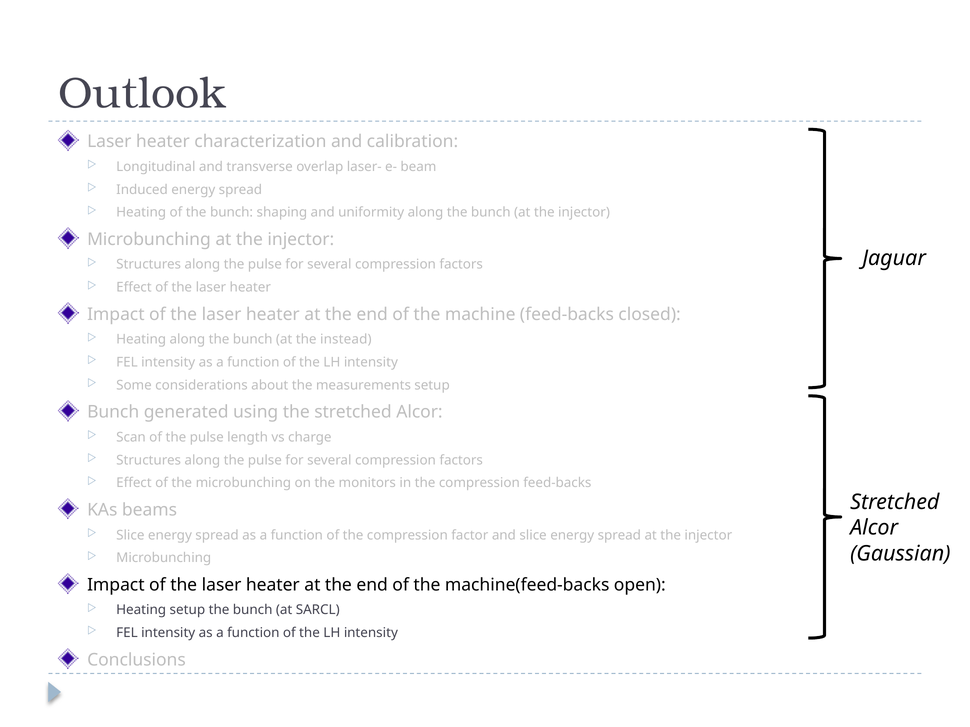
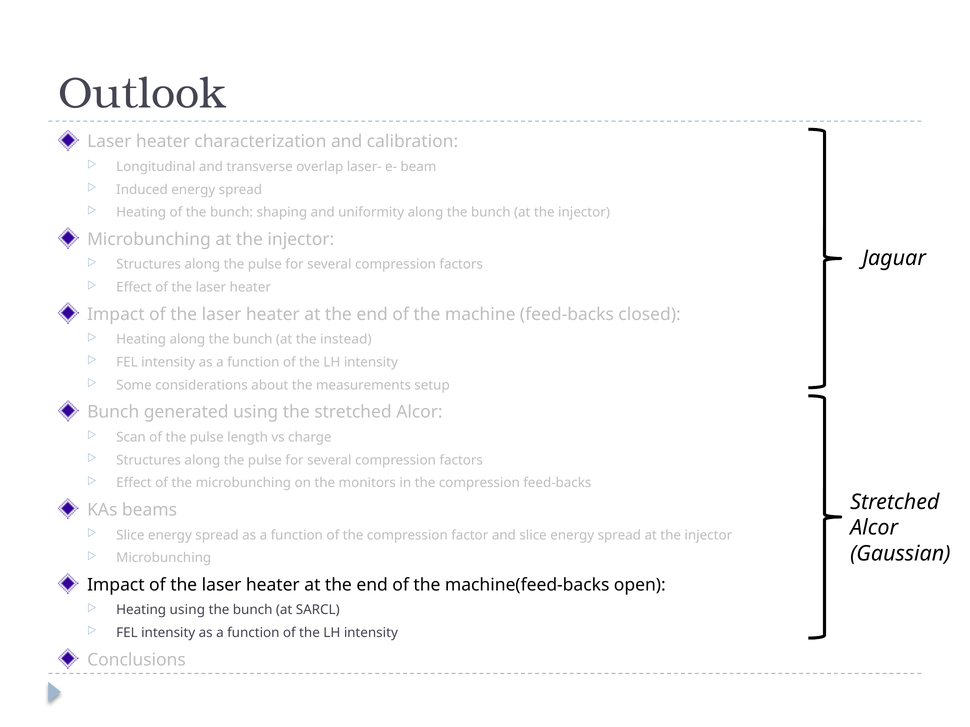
Heating setup: setup -> using (187, 610)
